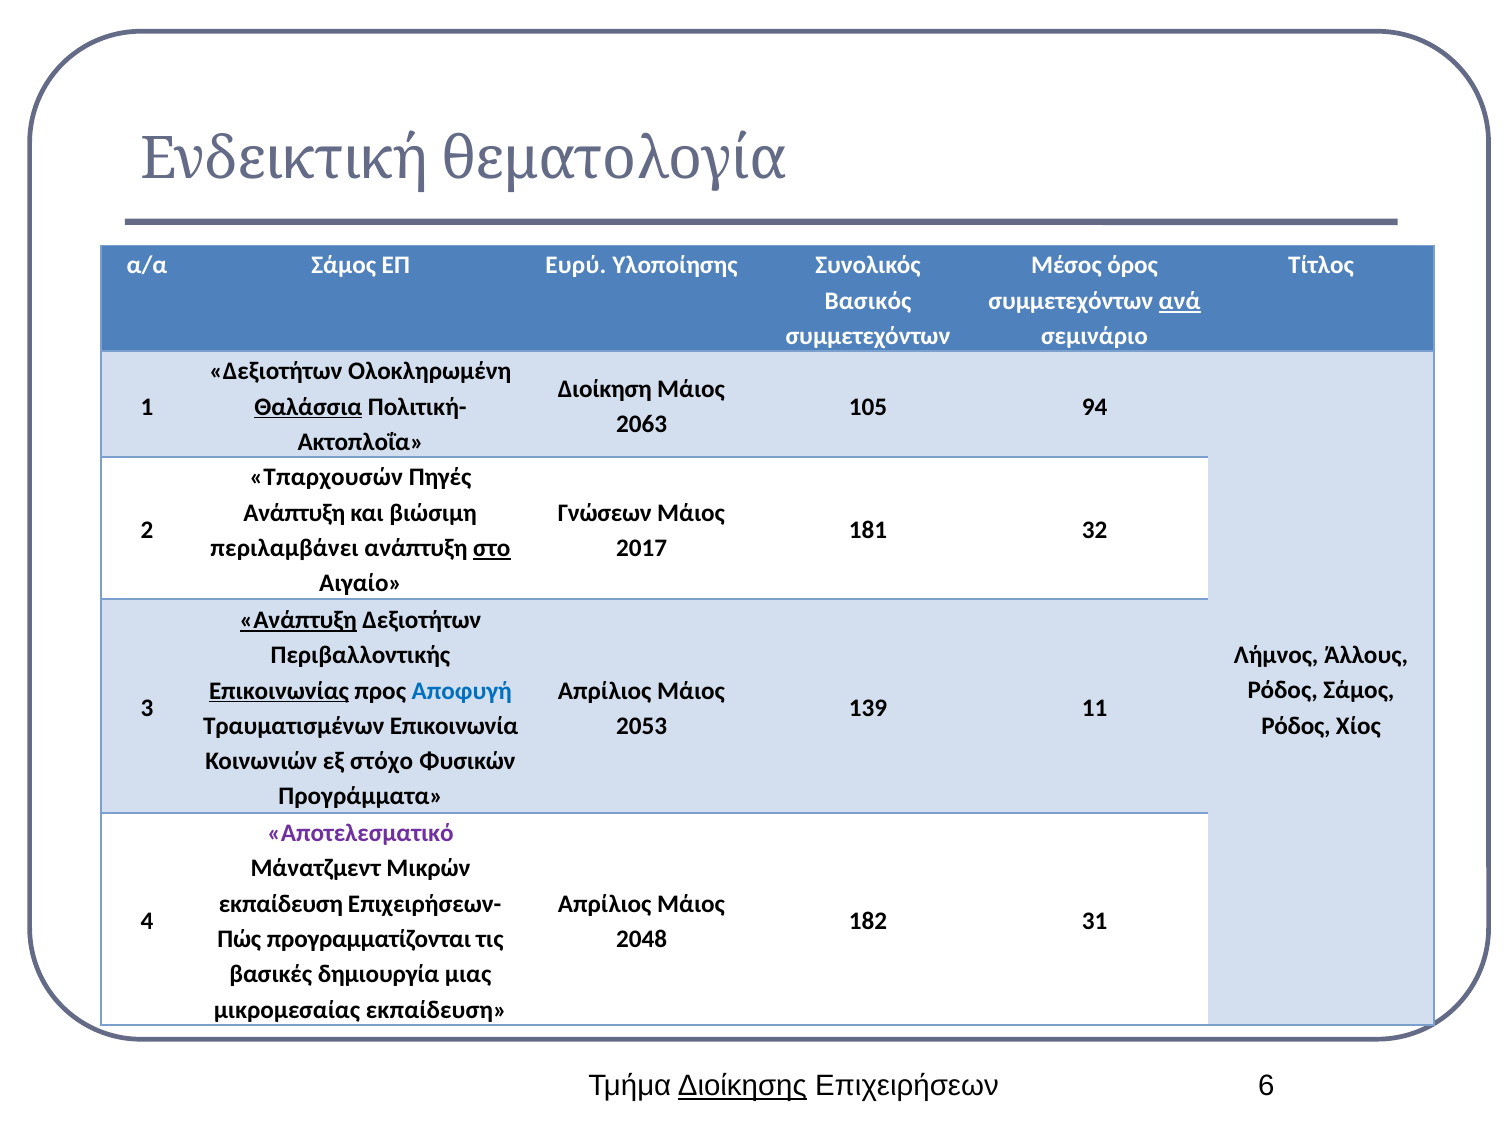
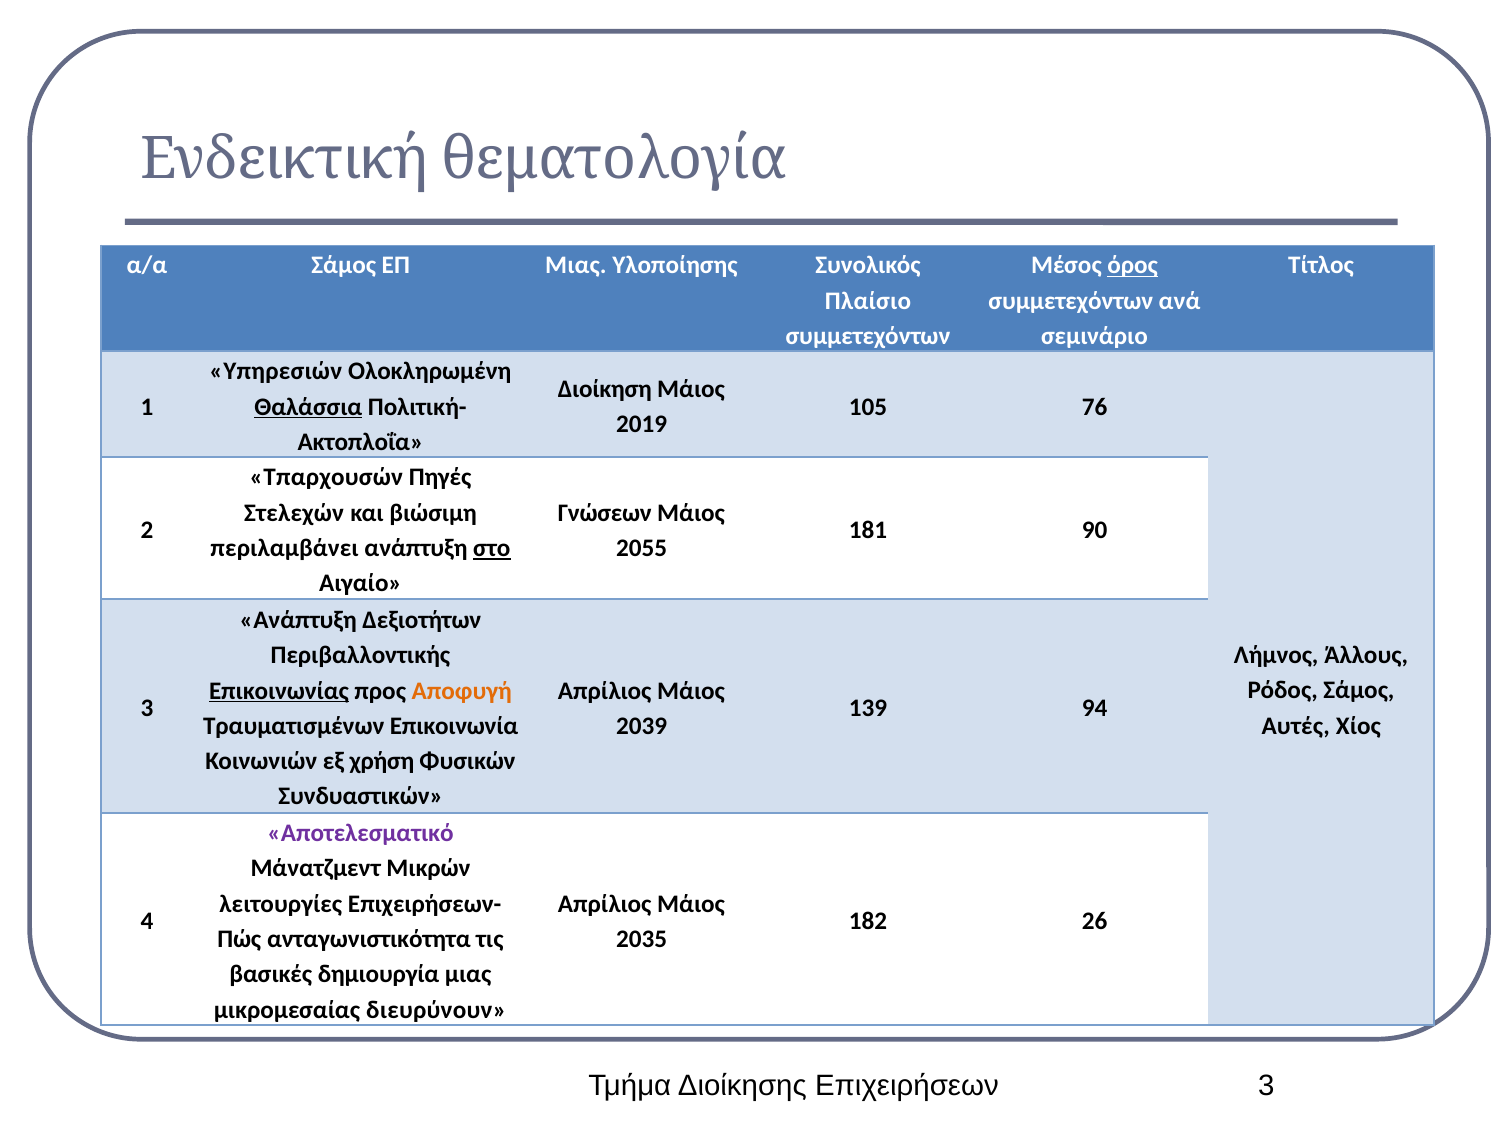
ΕΠ Ευρύ: Ευρύ -> Μιας (576, 266)
όρος underline: none -> present (1133, 266)
Βασικός: Βασικός -> Πλαίσιο (868, 301)
ανά underline: present -> none (1180, 301)
Δεξιοτήτων: Δεξιοτήτων -> Υπηρεσιών (276, 372)
94: 94 -> 76 (1095, 407)
2063: 2063 -> 2019 (642, 425)
Ανάπτυξη: Ανάπτυξη -> Στελεχών (294, 513)
32: 32 -> 90 (1095, 531)
2017: 2017 -> 2055 (642, 548)
Ανάπτυξη underline: present -> none (298, 620)
Αποφυγή colour: blue -> orange (462, 691)
11: 11 -> 94 (1095, 708)
2053: 2053 -> 2039 (642, 726)
Ρόδος: Ρόδος -> Αυτές (1296, 726)
στόχο: στόχο -> χρήση (382, 761)
Προγράμματα: Προγράμματα -> Συνδυαστικών (361, 797)
εκπαίδευση: εκπαίδευση -> λειτουργίες (281, 904)
31: 31 -> 26 (1095, 922)
προγραμματίζονται: προγραμματίζονται -> ανταγωνιστικότητα (369, 939)
2048: 2048 -> 2035 (642, 939)
μικρομεσαίας εκπαίδευση: εκπαίδευση -> διευρύνουν (436, 1010)
Διοίκησης underline: present -> none (742, 1086)
Επιχειρήσεων 6: 6 -> 3 (1266, 1086)
